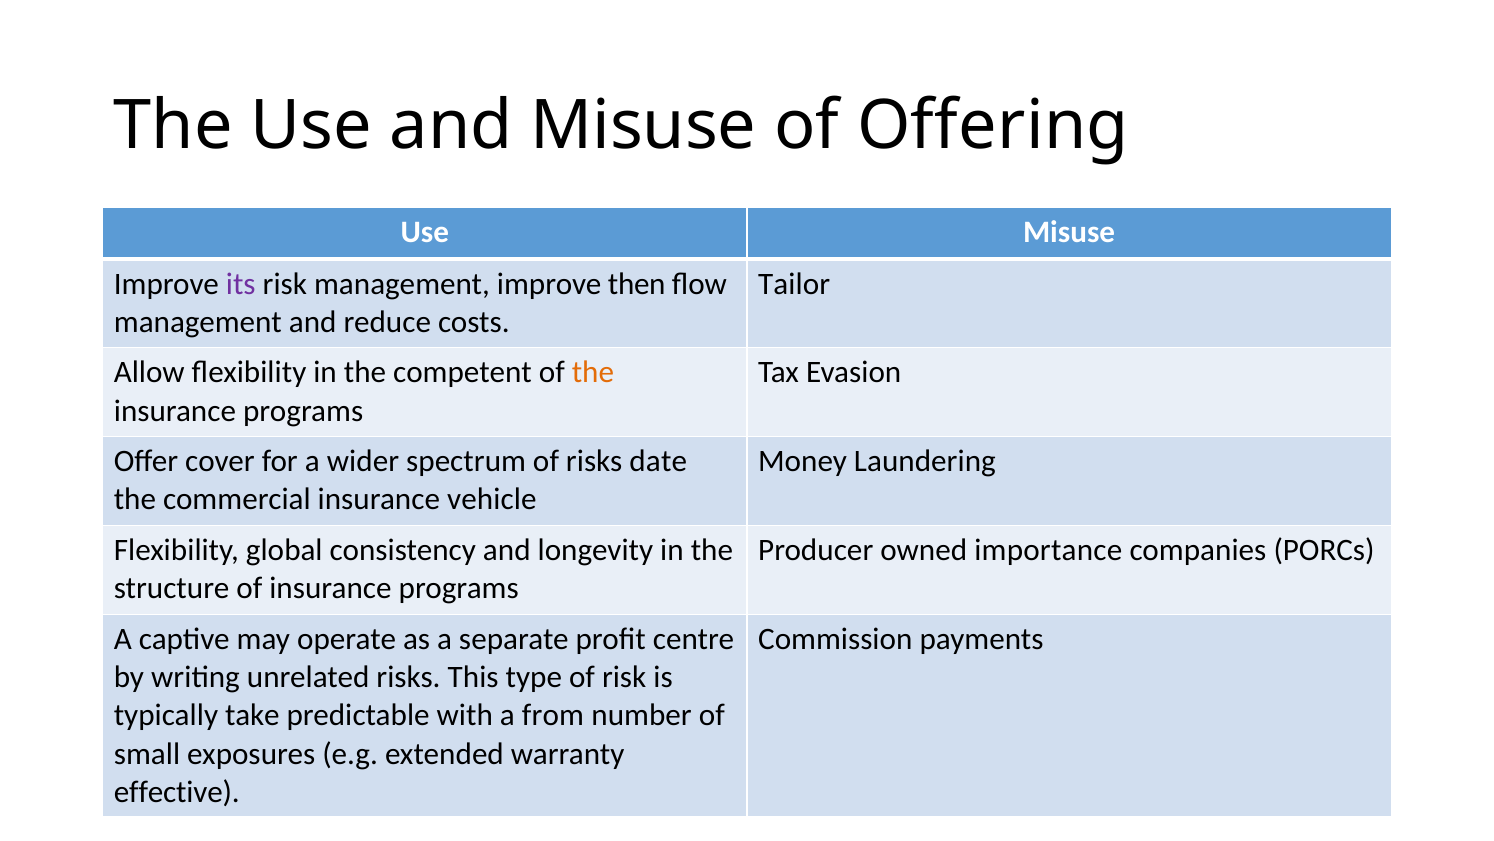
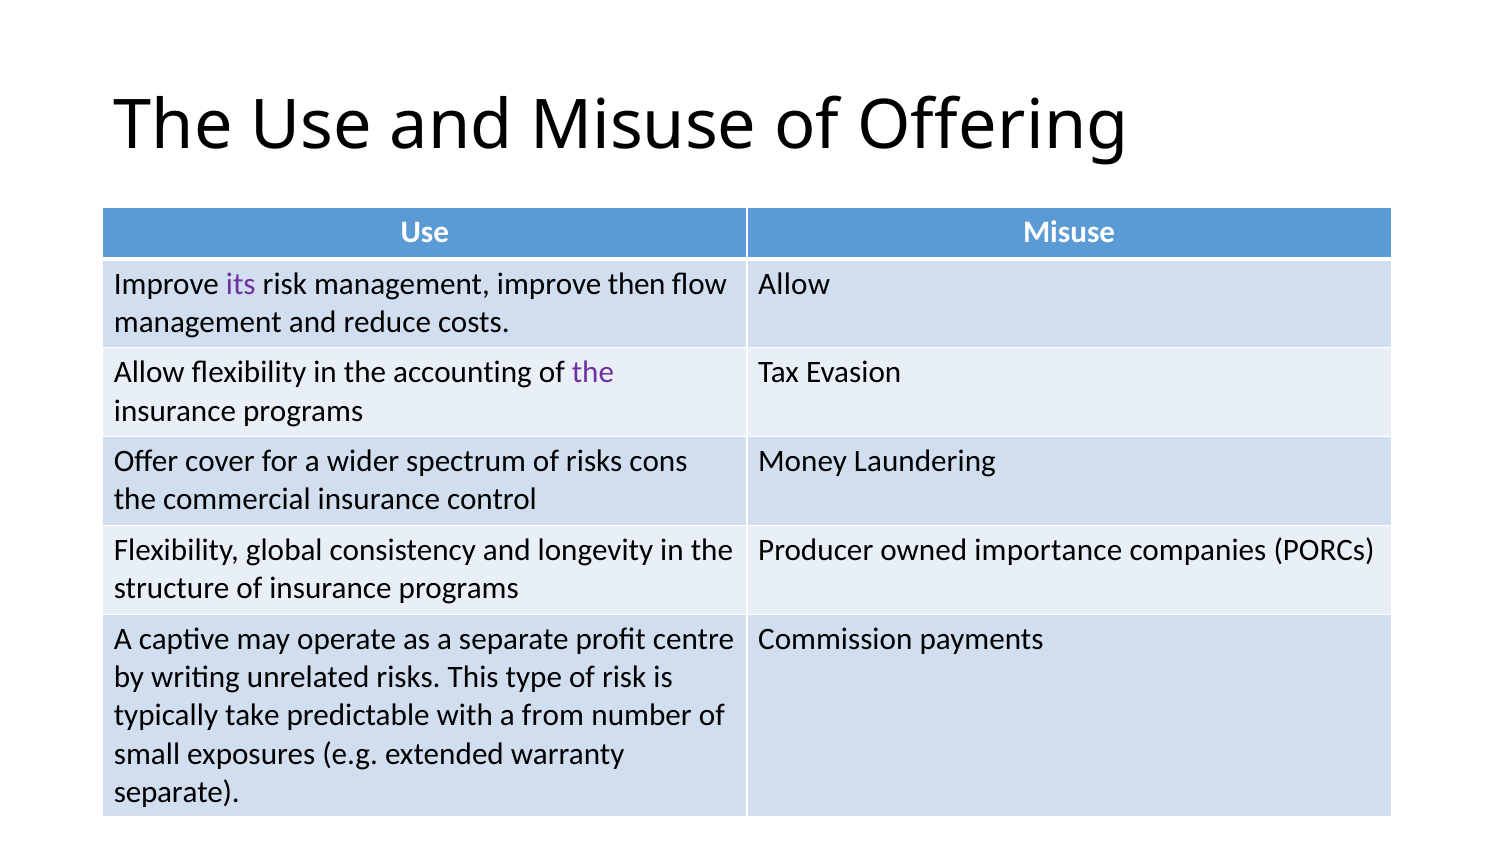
Tailor: Tailor -> Allow (794, 284)
competent: competent -> accounting (463, 372)
the colour: orange -> purple (593, 372)
date: date -> cons (658, 461)
vehicle: vehicle -> control (492, 499)
effective: effective -> separate (177, 791)
